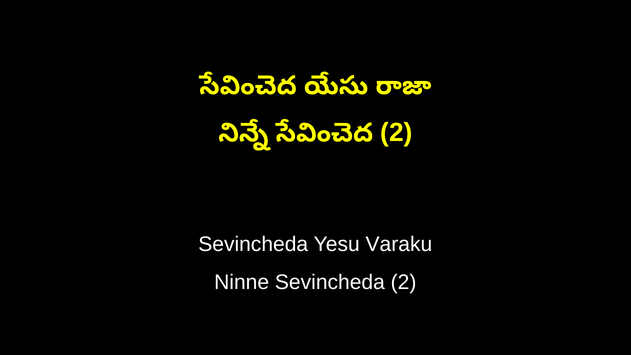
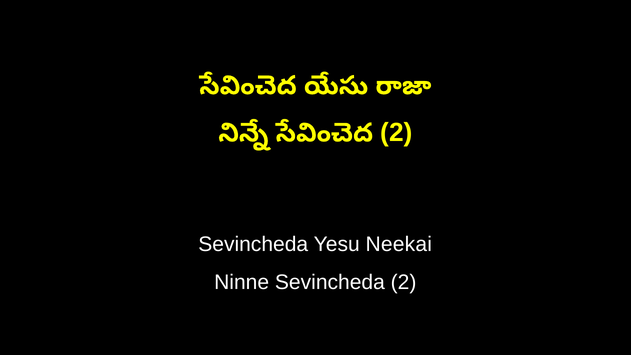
Varaku: Varaku -> Neekai (399, 244)
